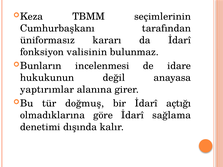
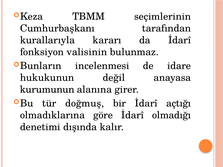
üniformasız: üniformasız -> kurallarıyla (47, 40)
yaptırımlar: yaptırımlar -> kurumunun (47, 90)
sağlama: sağlama -> olmadığı (172, 115)
